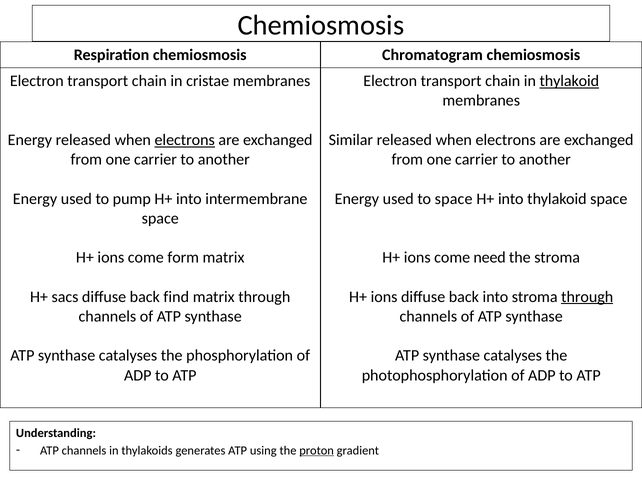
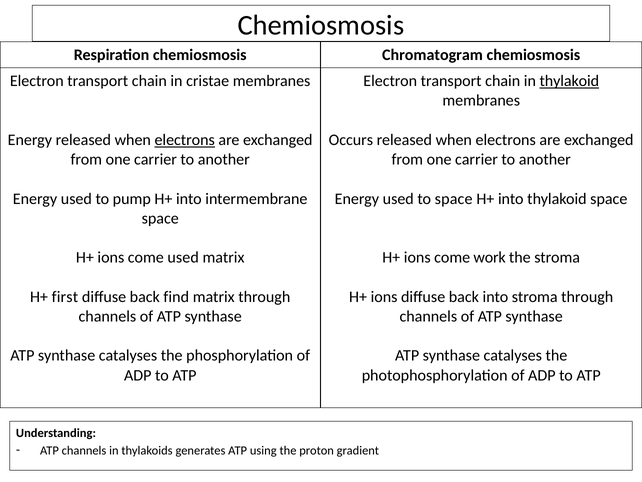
Similar: Similar -> Occurs (351, 140)
come form: form -> used (183, 257)
need: need -> work (490, 257)
sacs: sacs -> first (65, 296)
through underline: present -> none (587, 296)
proton underline: present -> none (317, 450)
